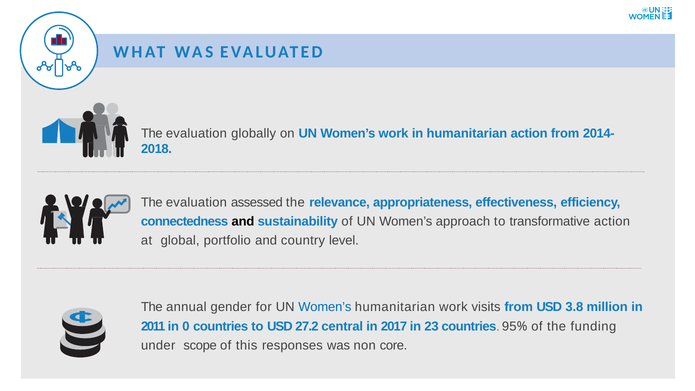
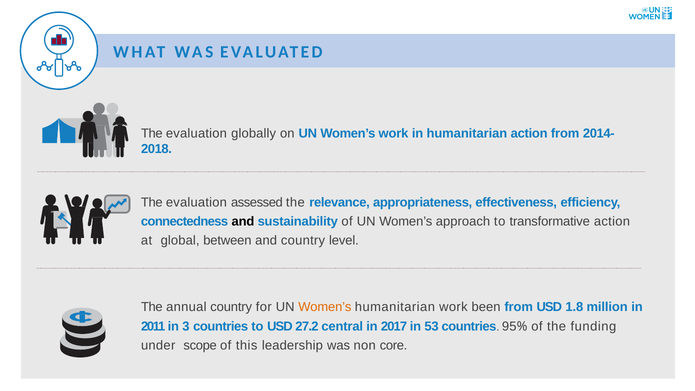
portfolio: portfolio -> between (227, 241)
annual gender: gender -> country (231, 307)
Women’s colour: blue -> orange (325, 307)
visits: visits -> been (486, 307)
3.8: 3.8 -> 1.8 (574, 307)
0: 0 -> 3 (186, 326)
23: 23 -> 53 (432, 326)
responses: responses -> leadership (292, 345)
